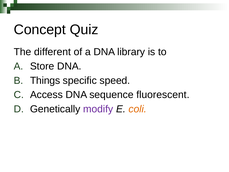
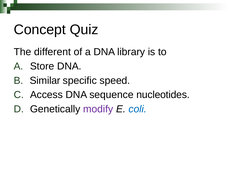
Things: Things -> Similar (45, 80)
fluorescent: fluorescent -> nucleotides (163, 95)
coli colour: orange -> blue (138, 109)
